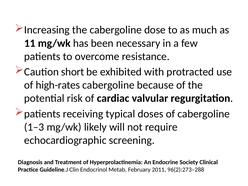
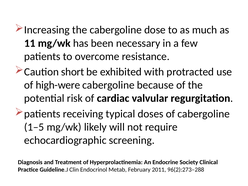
high-rates: high-rates -> high-were (58, 85)
1–3: 1–3 -> 1–5 (34, 127)
